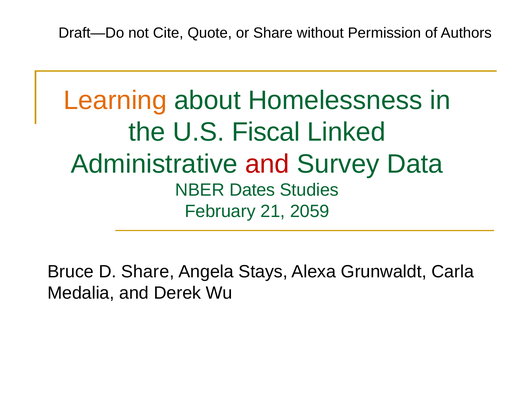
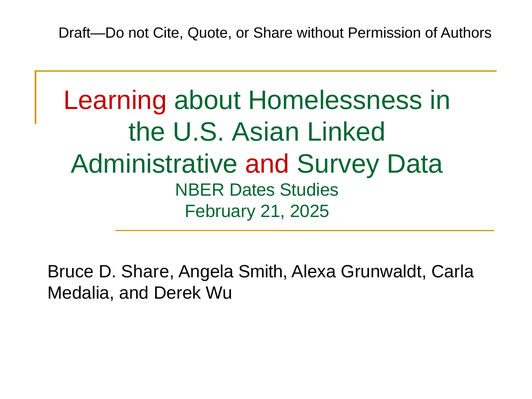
Learning colour: orange -> red (115, 100)
Fiscal: Fiscal -> Asian (266, 132)
2059: 2059 -> 2025 (310, 211)
Stays: Stays -> Smith (263, 272)
